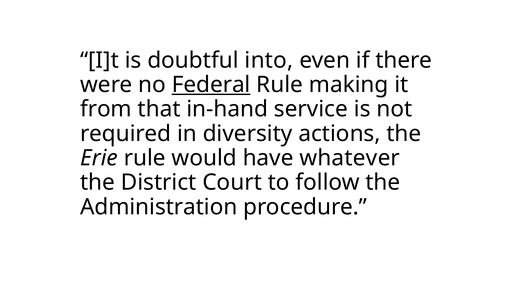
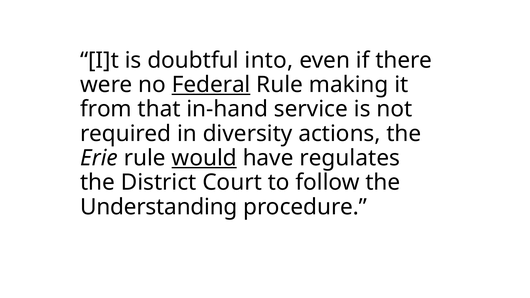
would underline: none -> present (204, 158)
whatever: whatever -> regulates (350, 158)
Administration: Administration -> Understanding (159, 207)
